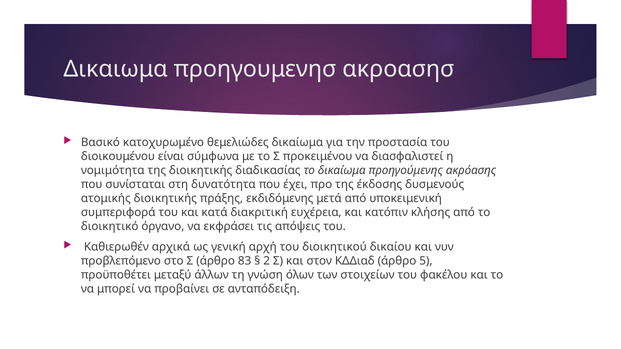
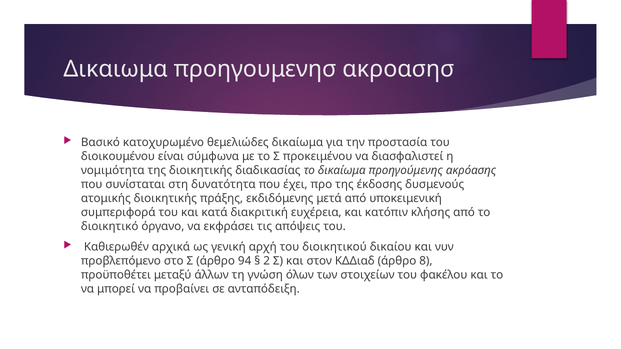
83: 83 -> 94 (245, 261)
5: 5 -> 8 (426, 261)
